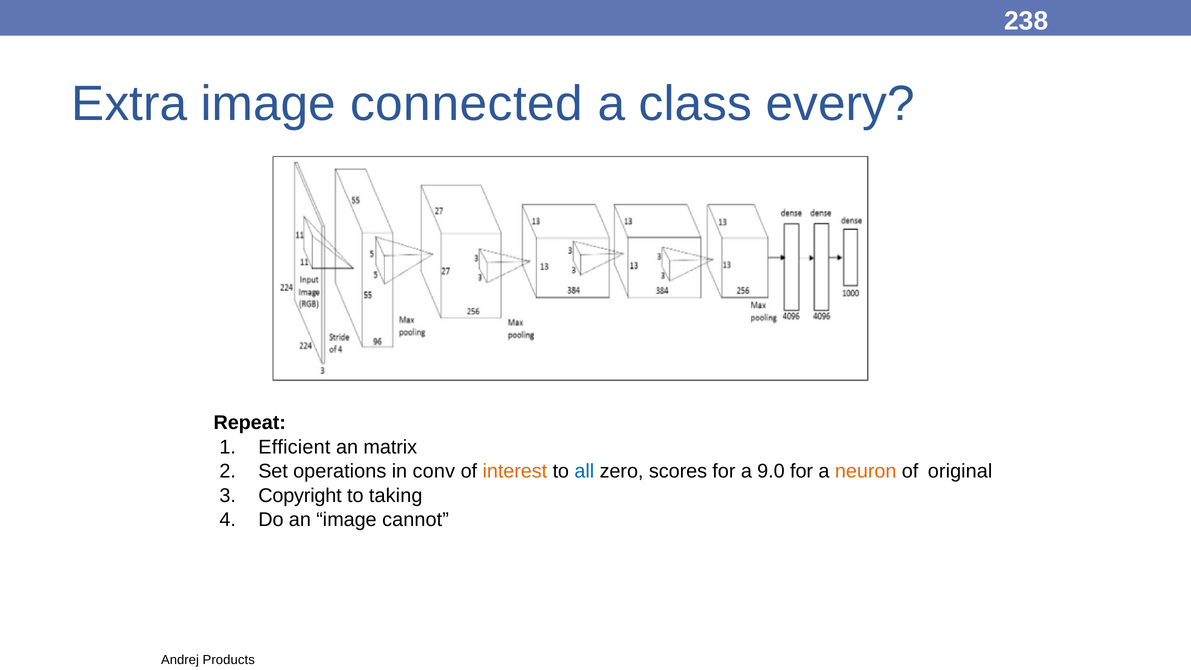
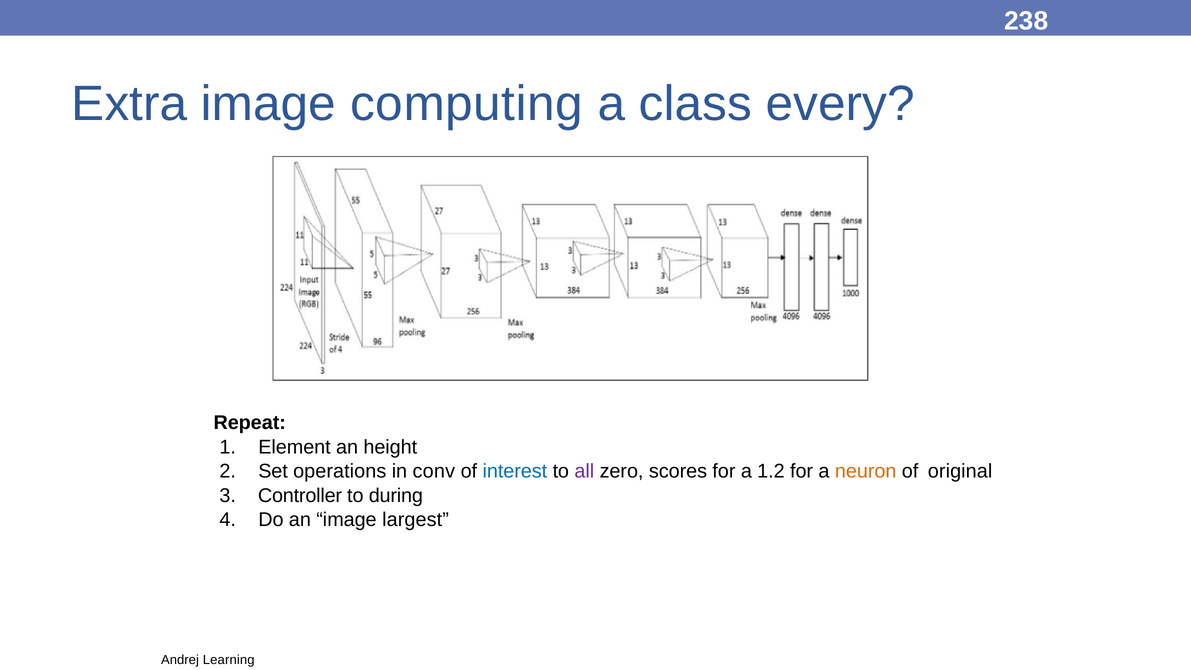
connected: connected -> computing (467, 104)
Efficient: Efficient -> Element (294, 447)
matrix: matrix -> height (390, 447)
interest colour: orange -> blue (515, 471)
all colour: blue -> purple (584, 471)
9.0: 9.0 -> 1.2 (771, 471)
Copyright: Copyright -> Controller (300, 495)
taking: taking -> during (396, 495)
cannot: cannot -> largest (416, 520)
Products: Products -> Learning (229, 660)
